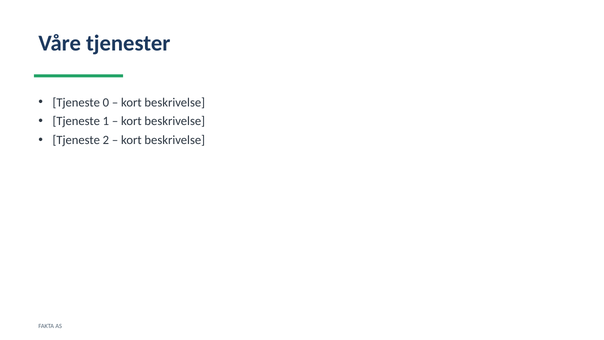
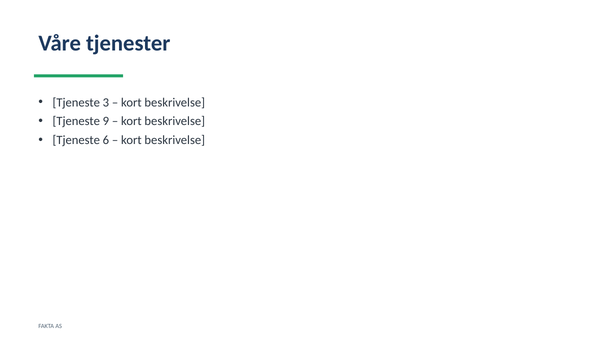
0: 0 -> 3 (106, 102)
1: 1 -> 9 (106, 121)
2: 2 -> 6 (106, 140)
